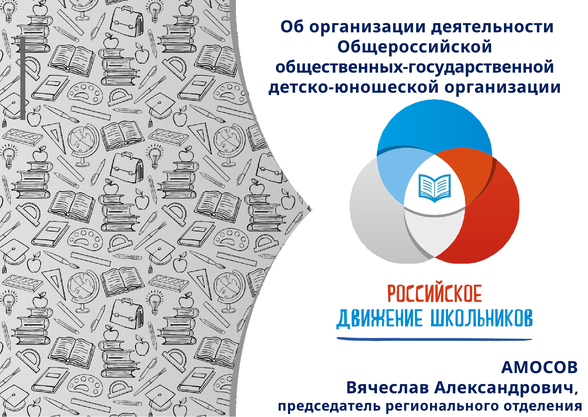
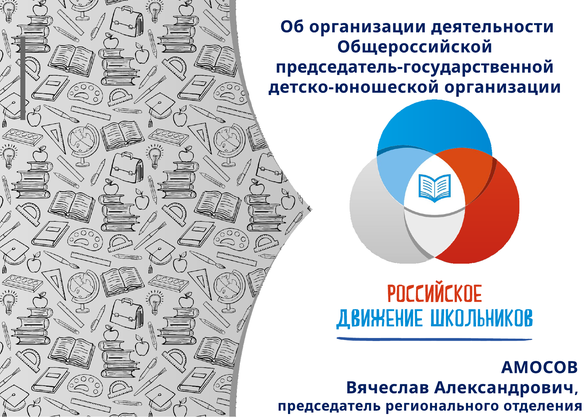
общественных-государственной: общественных-государственной -> председатель-государственной (415, 67)
